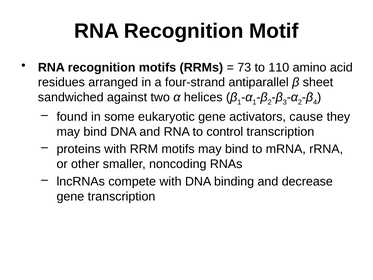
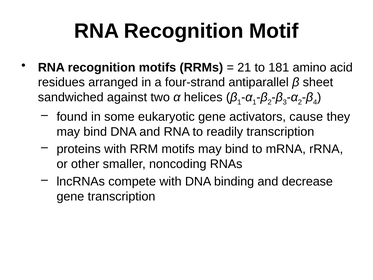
73: 73 -> 21 (244, 67)
110: 110 -> 181 (279, 67)
control: control -> readily (225, 132)
